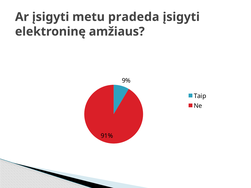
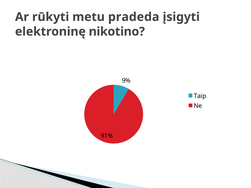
Ar įsigyti: įsigyti -> rūkyti (51, 17)
amžiaus: amžiaus -> nikotino (117, 32)
